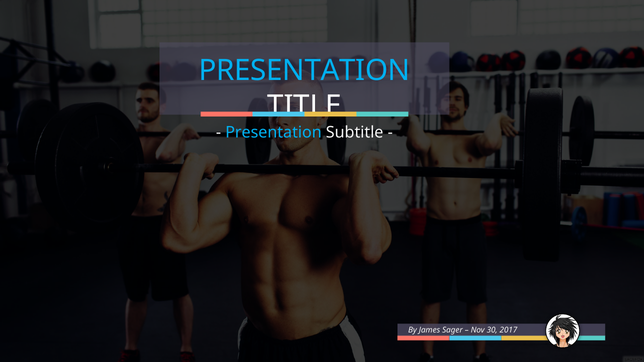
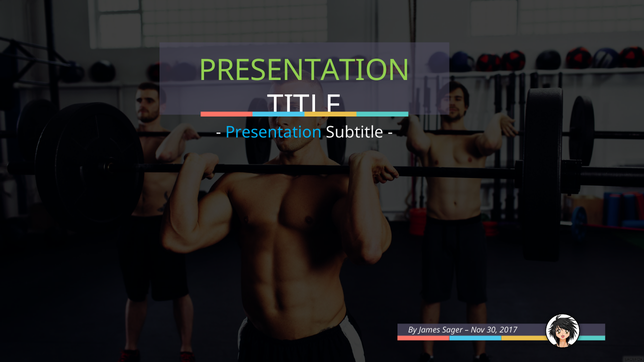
PRESENTATION colour: light blue -> light green (305, 71)
